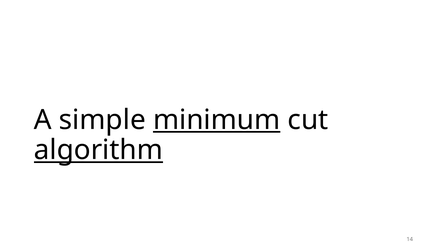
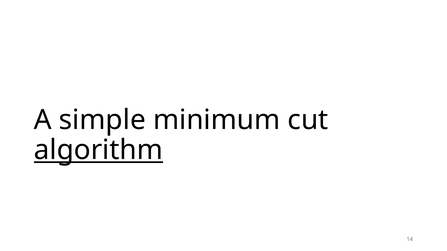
minimum underline: present -> none (217, 120)
